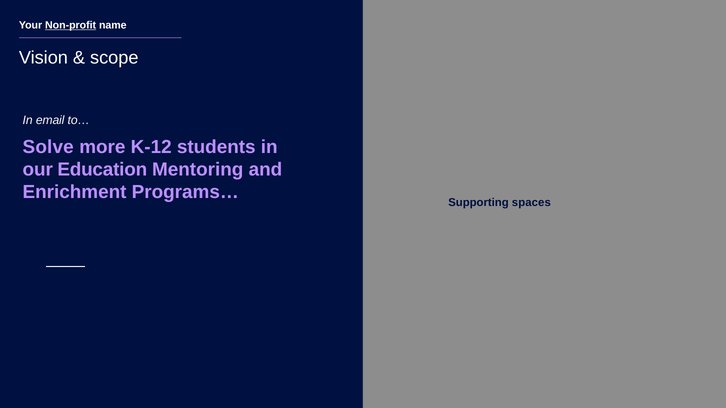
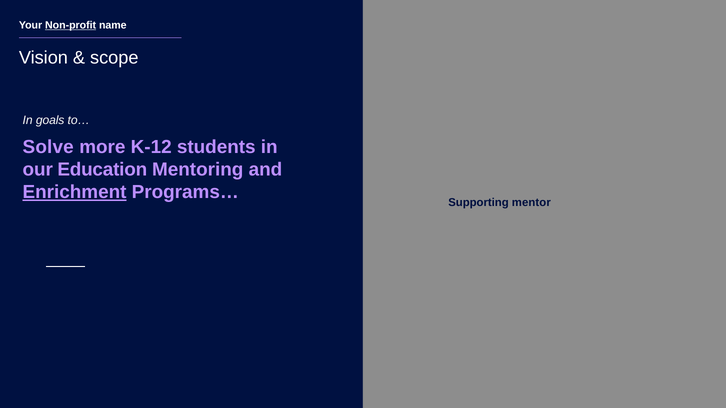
email: email -> goals (50, 120)
Enrichment underline: none -> present (75, 192)
spaces: spaces -> mentor (531, 203)
